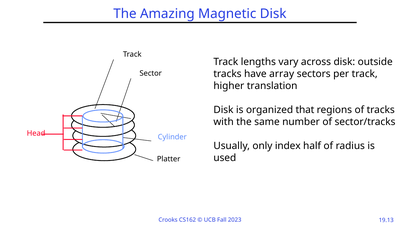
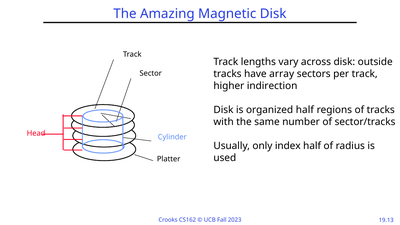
translation: translation -> indirection (272, 86)
organized that: that -> half (305, 110)
